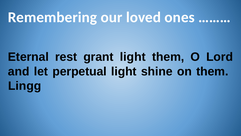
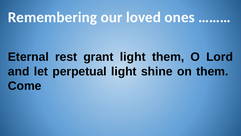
Lingg: Lingg -> Come (25, 86)
